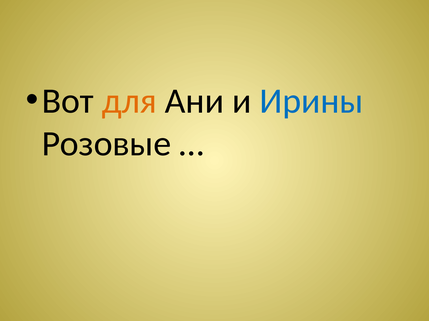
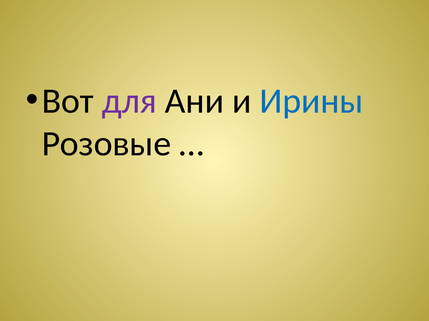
для colour: orange -> purple (129, 101)
